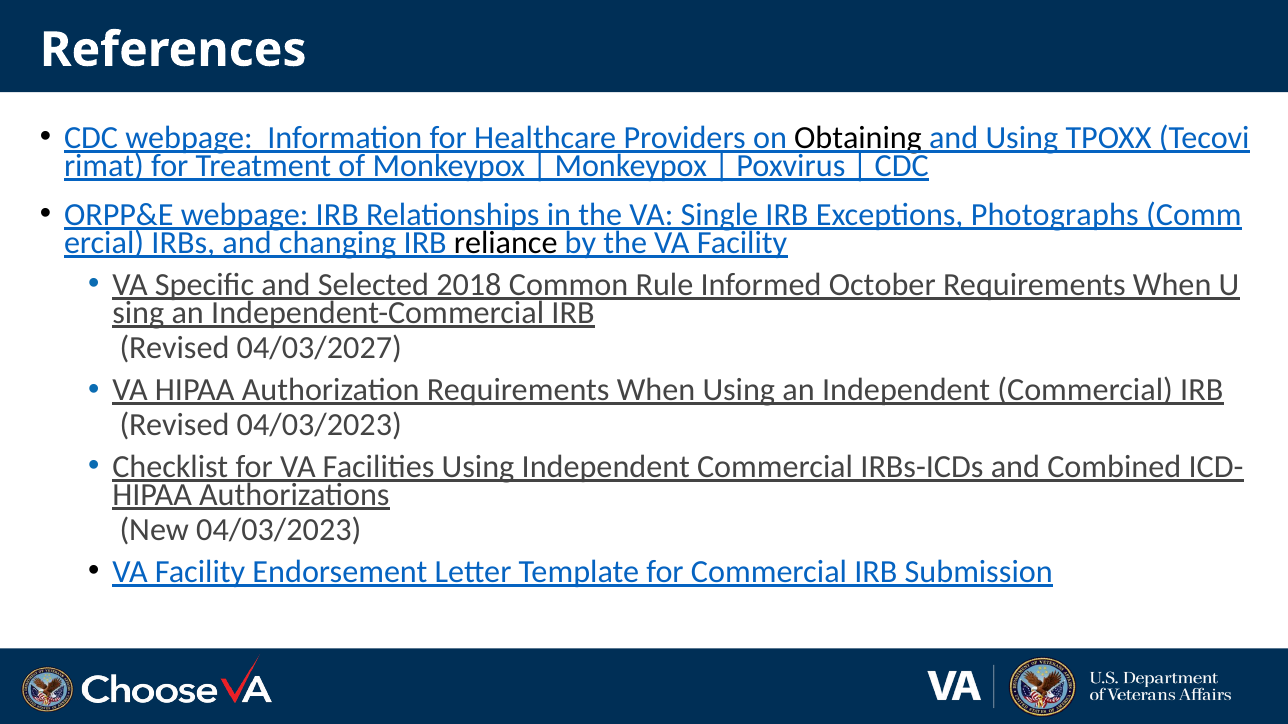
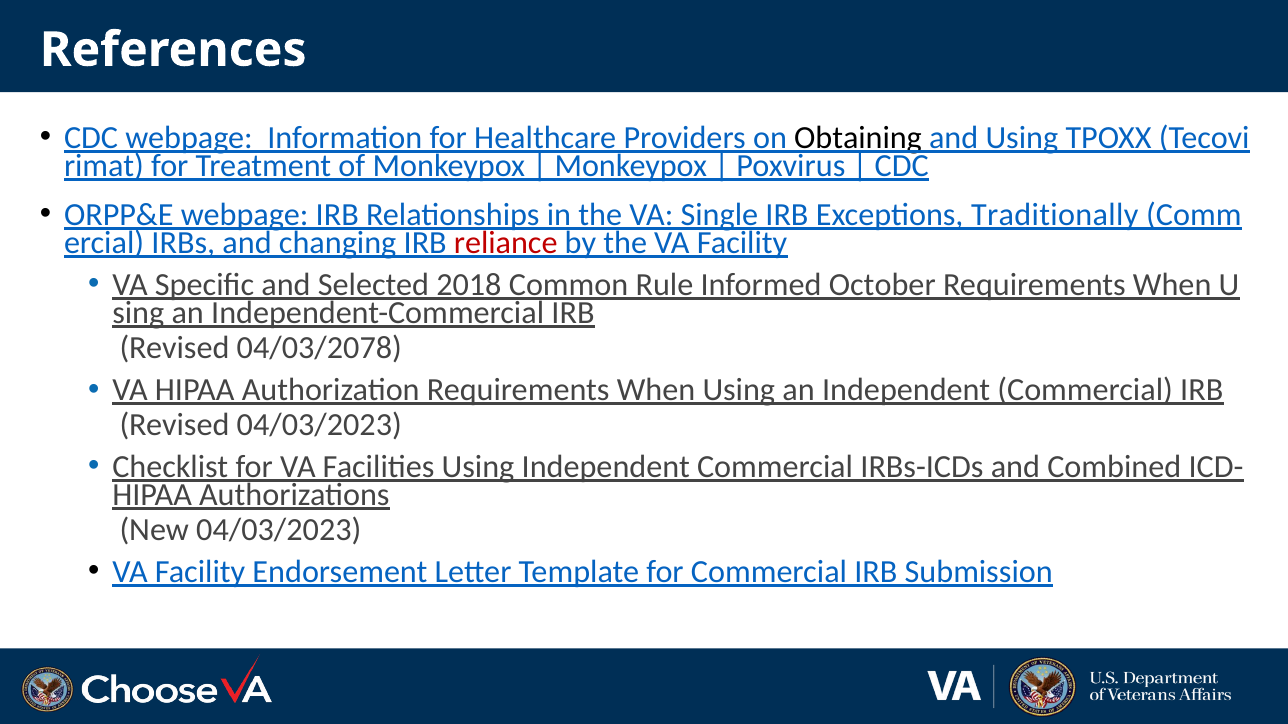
Photographs: Photographs -> Traditionally (1055, 215)
reliance colour: black -> red (506, 243)
04/03/2027: 04/03/2027 -> 04/03/2078 (319, 348)
